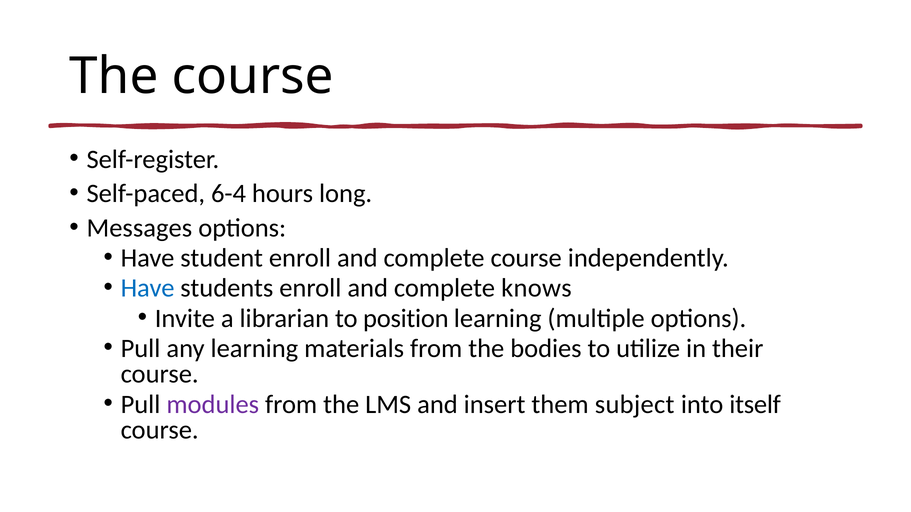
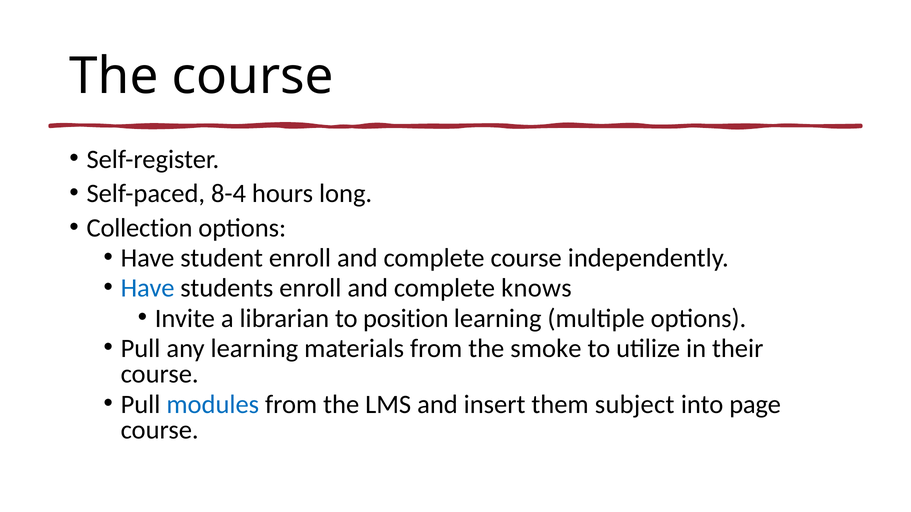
6-4: 6-4 -> 8-4 (229, 194)
Messages: Messages -> Collection (140, 228)
bodies: bodies -> smoke (546, 349)
modules colour: purple -> blue (213, 405)
itself: itself -> page (755, 405)
